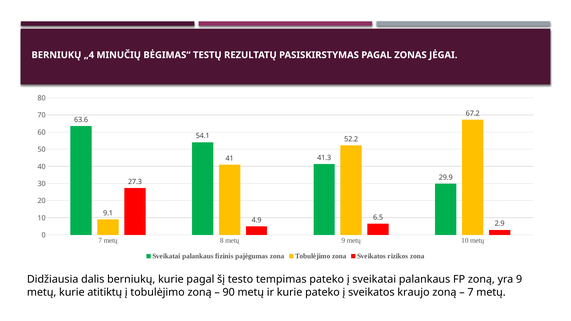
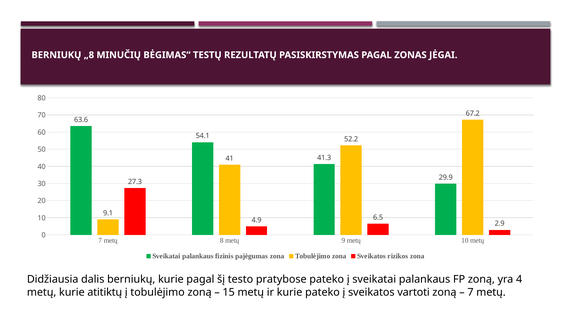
„4: „4 -> „8 (89, 55)
tempimas: tempimas -> pratybose (281, 280)
yra 9: 9 -> 4 (519, 280)
90: 90 -> 15 (229, 292)
kraujo: kraujo -> vartoti (414, 292)
